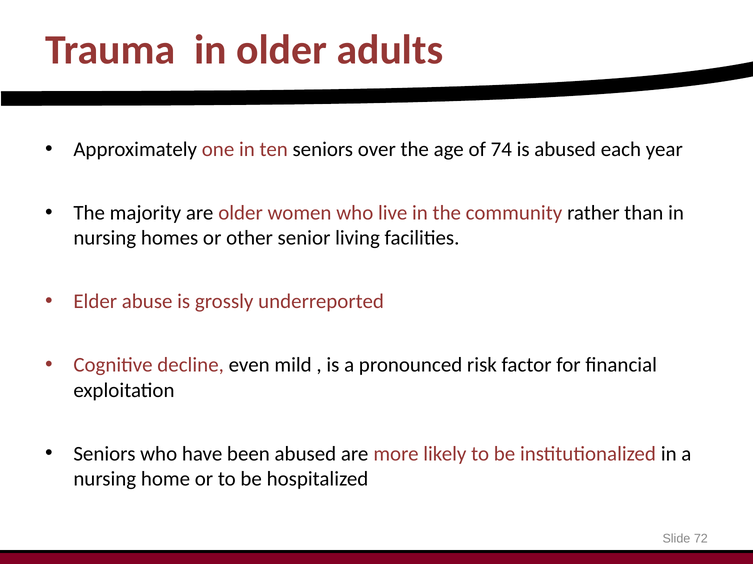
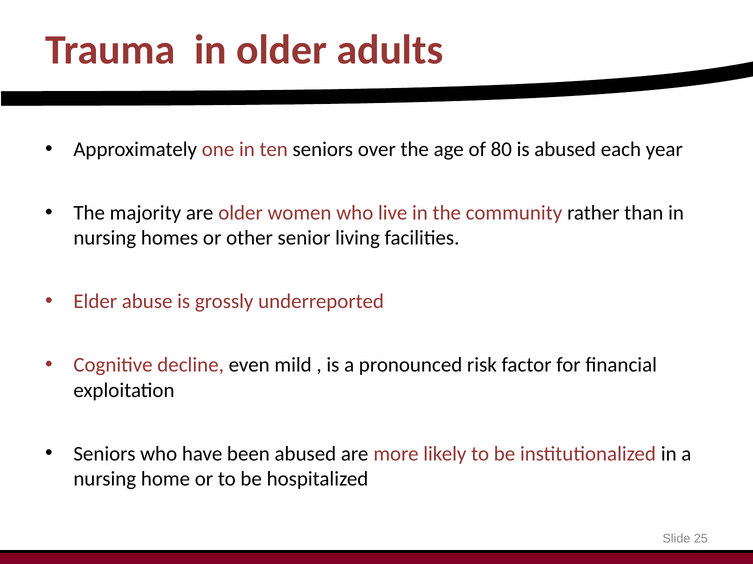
74: 74 -> 80 (501, 150)
72: 72 -> 25 (701, 539)
